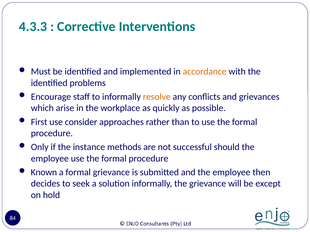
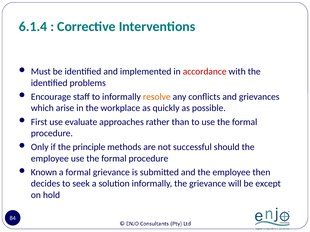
4.3.3: 4.3.3 -> 6.1.4 (33, 27)
accordance colour: orange -> red (205, 72)
consider: consider -> evaluate (81, 122)
instance: instance -> principle (89, 147)
